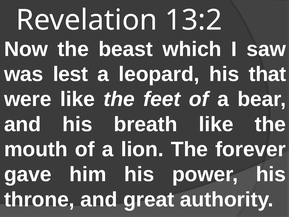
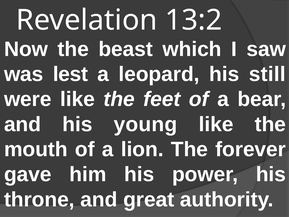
that: that -> still (267, 74)
breath: breath -> young (145, 124)
